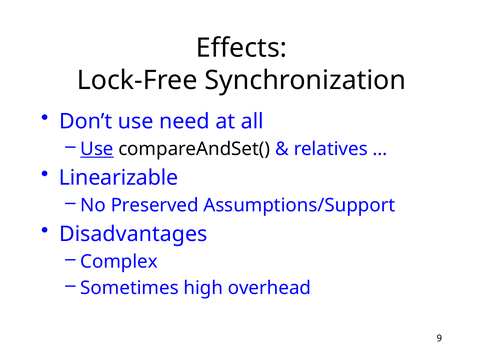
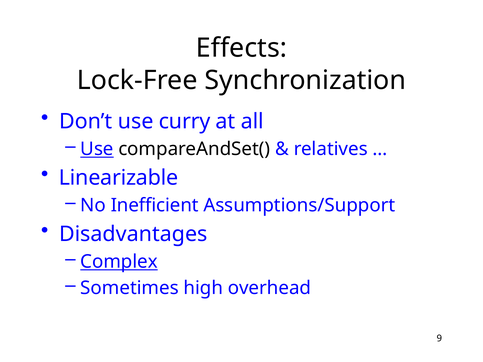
need: need -> curry (185, 121)
Preserved: Preserved -> Inefficient (155, 206)
Complex underline: none -> present (119, 262)
